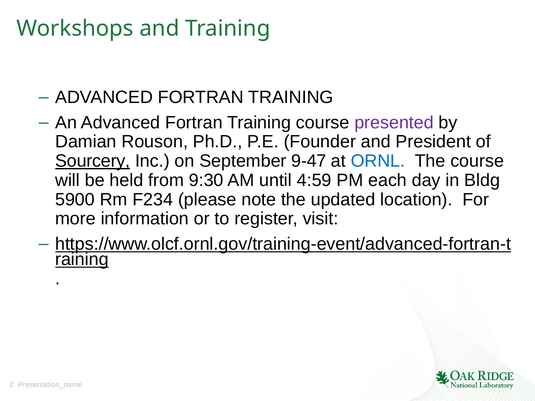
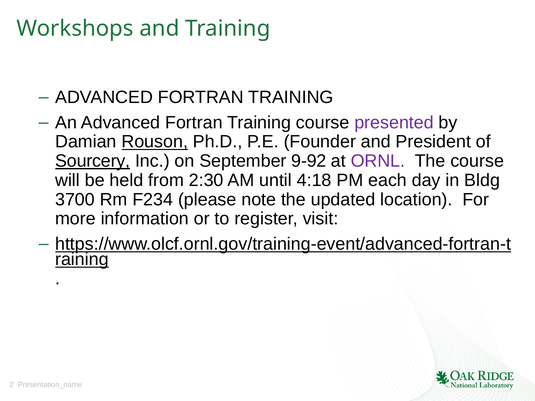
Rouson underline: none -> present (155, 142)
9-47: 9-47 -> 9-92 (309, 161)
ORNL colour: blue -> purple (378, 161)
9:30: 9:30 -> 2:30 (206, 180)
4:59: 4:59 -> 4:18 (314, 180)
5900: 5900 -> 3700 (75, 200)
